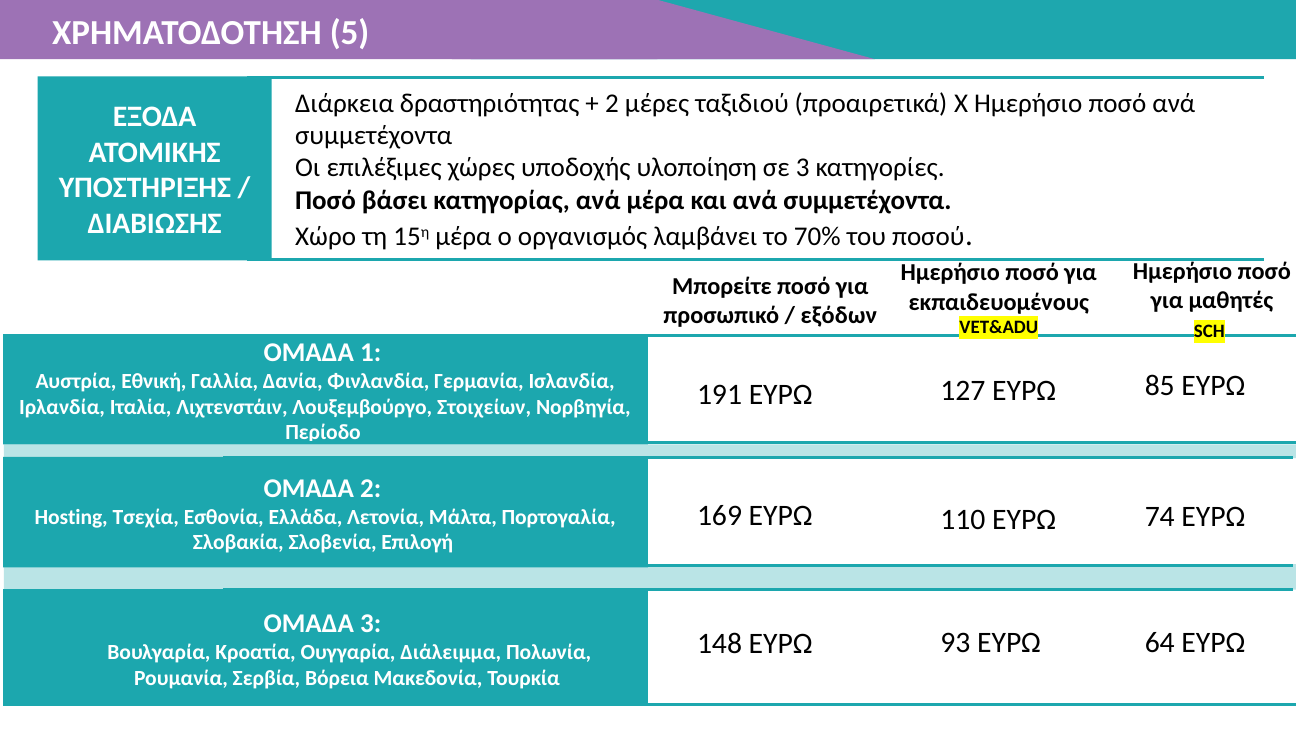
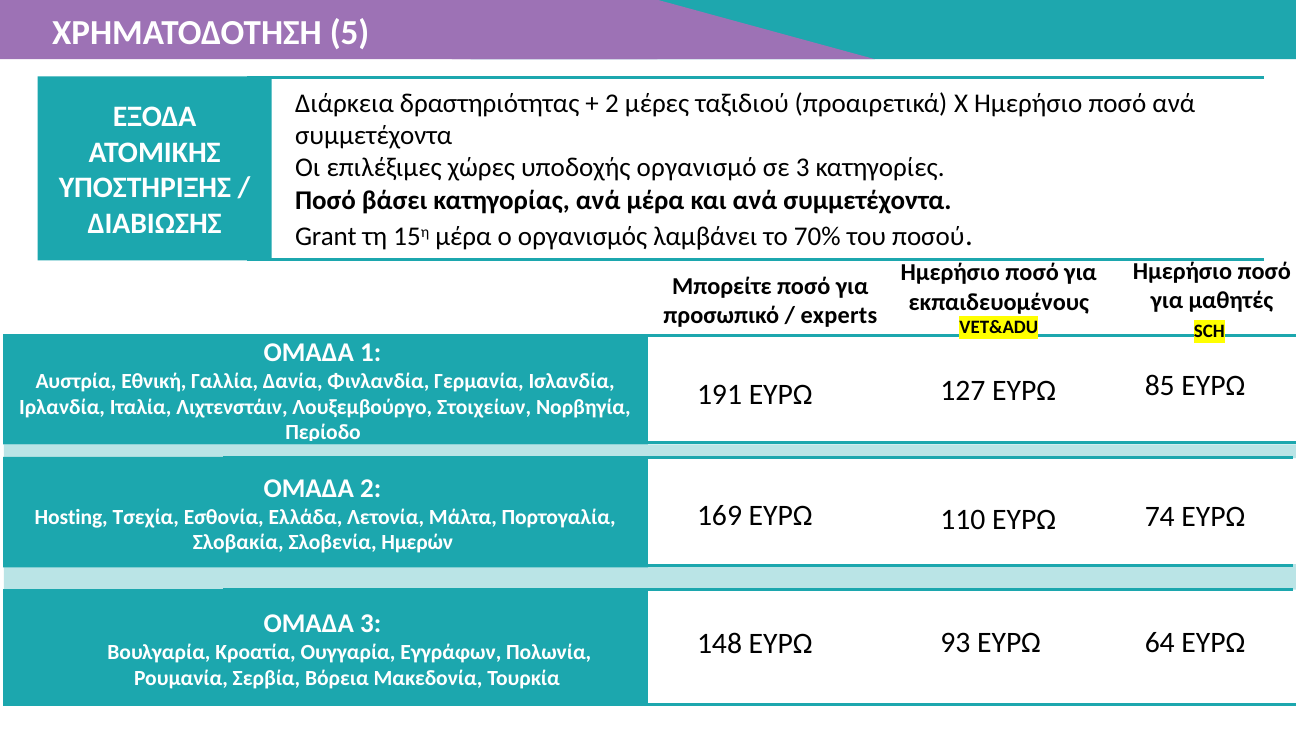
υλοποίηση: υλοποίηση -> οργανισμό (697, 168)
Χώρο: Χώρο -> Grant (326, 237)
εξόδων: εξόδων -> experts (839, 315)
Επιλογή: Επιλογή -> Ημερών (417, 543)
Διάλειμμα: Διάλειμμα -> Εγγράφων (451, 652)
